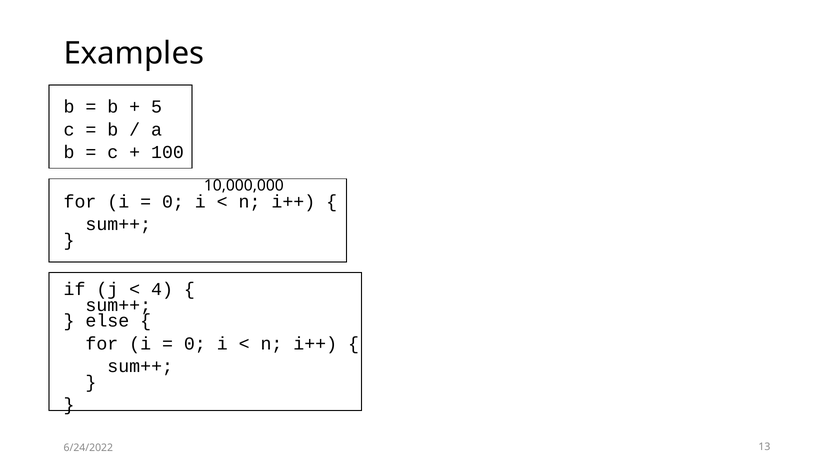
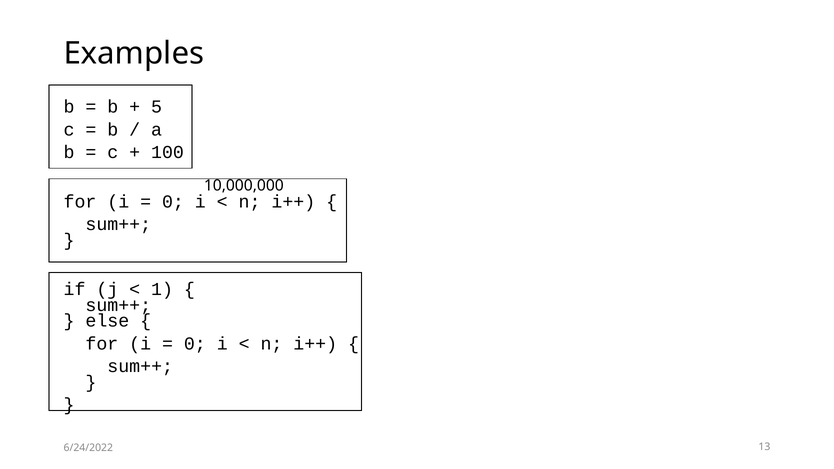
4: 4 -> 1 (162, 290)
